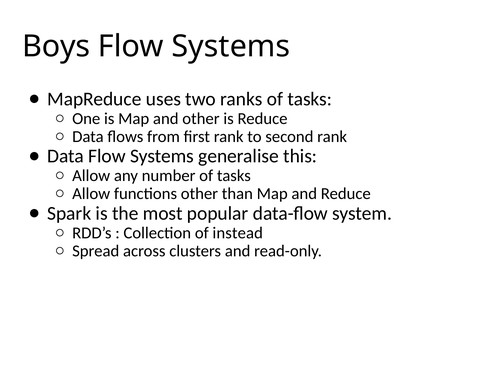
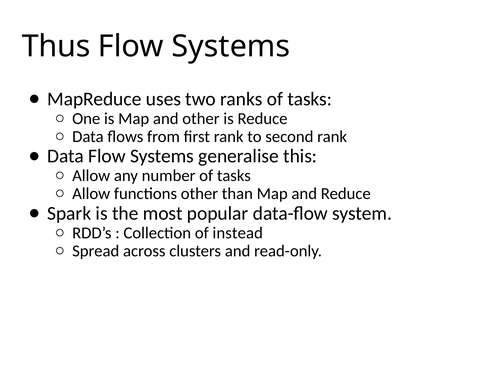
Boys: Boys -> Thus (56, 46)
